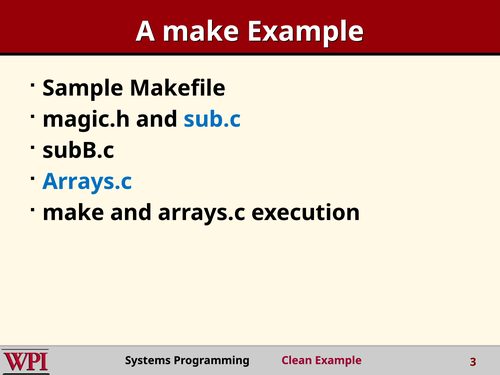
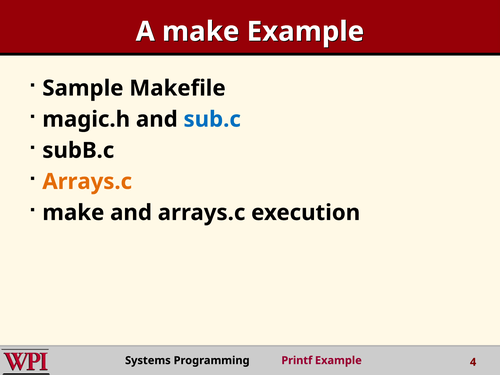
Arrays.c colour: blue -> orange (87, 182)
Clean: Clean -> Printf (297, 360)
3: 3 -> 4 (473, 362)
